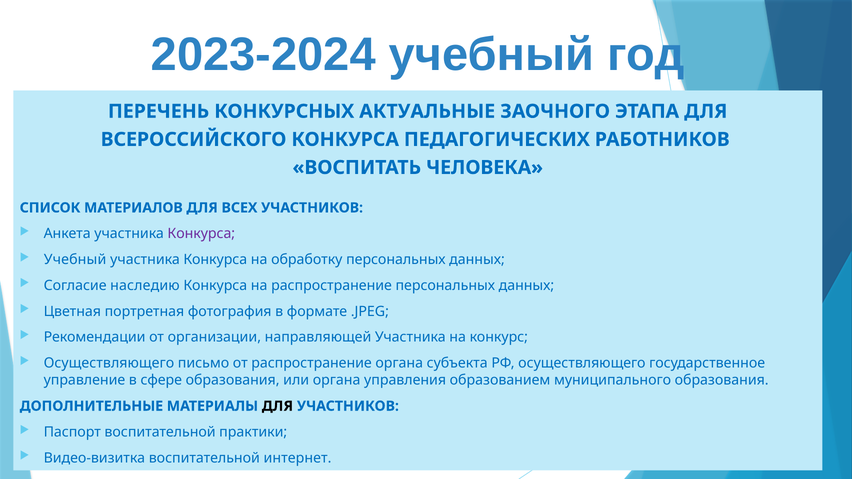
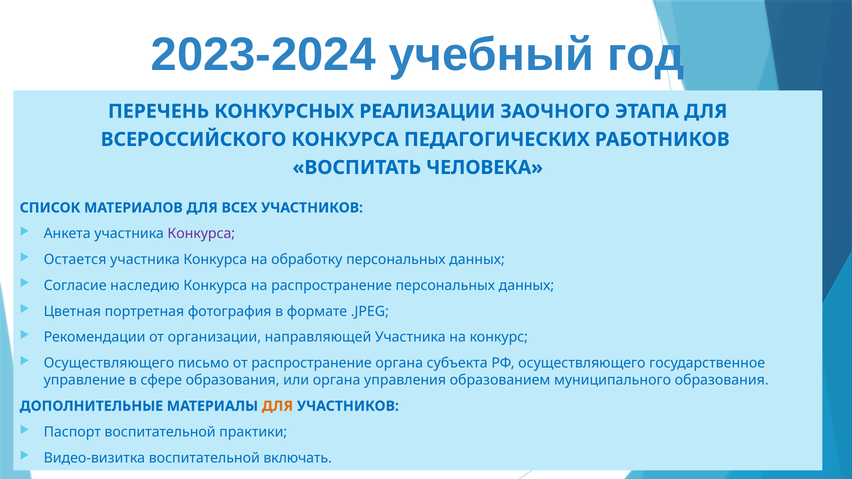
АКТУАЛЬНЫЕ: АКТУАЛЬНЫЕ -> РЕАЛИЗАЦИИ (427, 111)
Учебный: Учебный -> Остается (75, 260)
ДЛЯ colour: black -> orange (277, 406)
интернет: интернет -> включать (298, 458)
